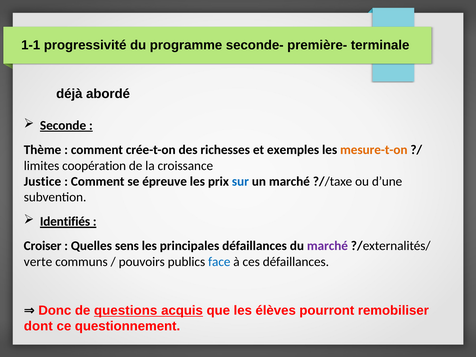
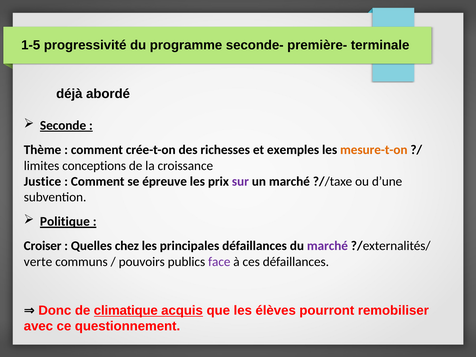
1-1: 1-1 -> 1-5 (31, 45)
coopération: coopération -> conceptions (94, 166)
sur colour: blue -> purple (240, 181)
Identifiés: Identifiés -> Politique (65, 222)
sens: sens -> chez (127, 246)
face colour: blue -> purple (219, 262)
questions: questions -> climatique (126, 310)
dont: dont -> avec (38, 326)
